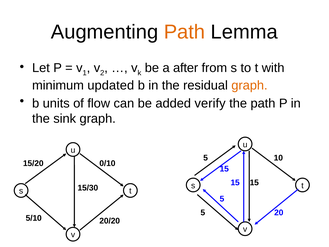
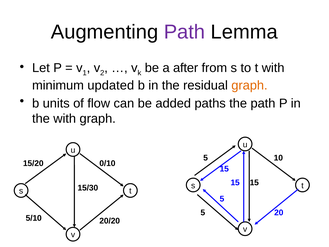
Path colour: orange -> purple (184, 32)
verify: verify -> paths (210, 103)
the sink: sink -> with (65, 119)
